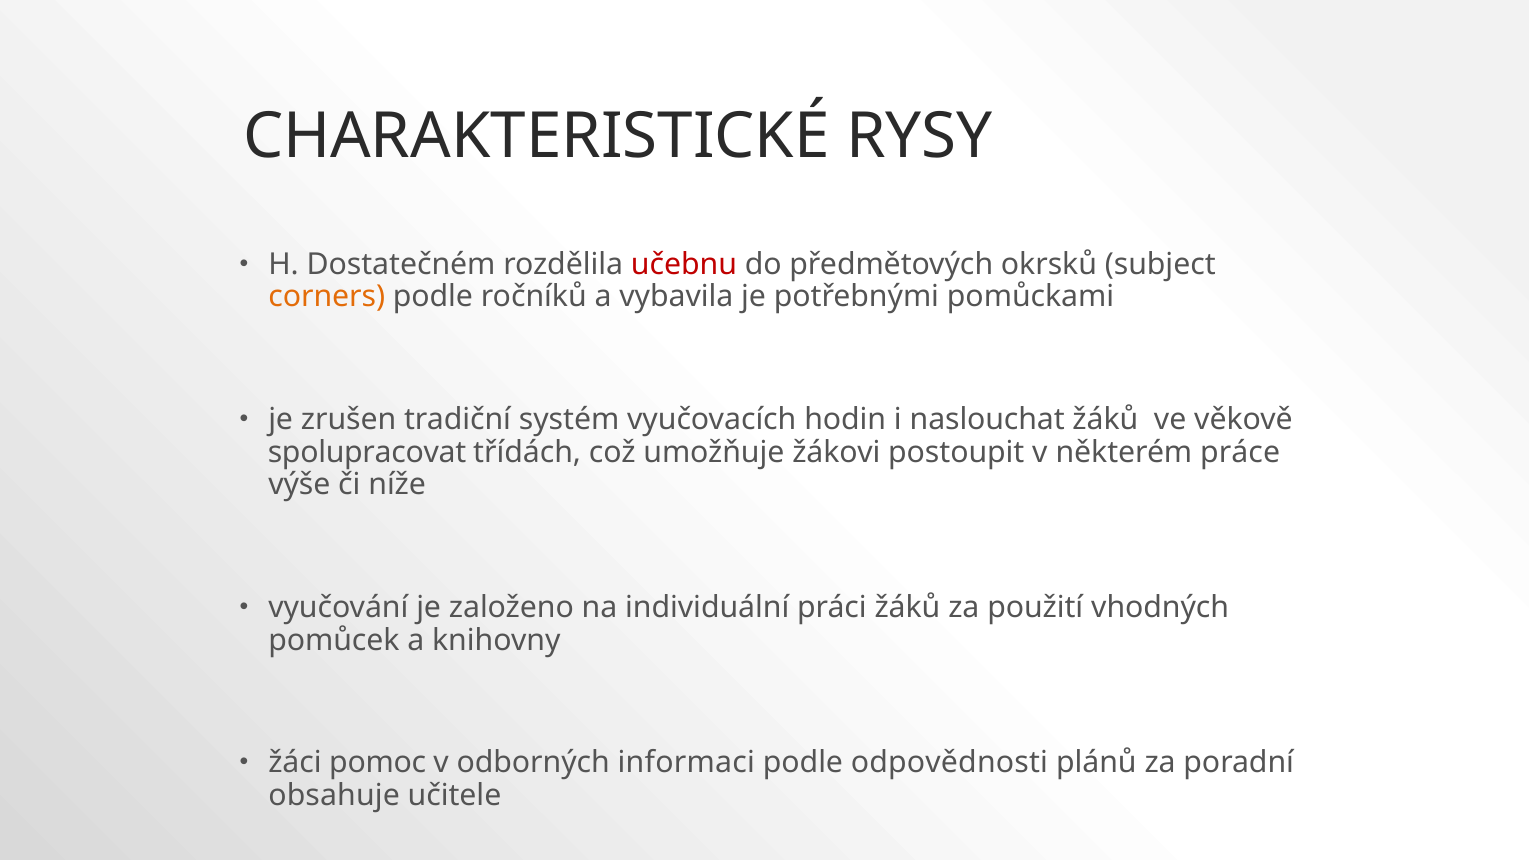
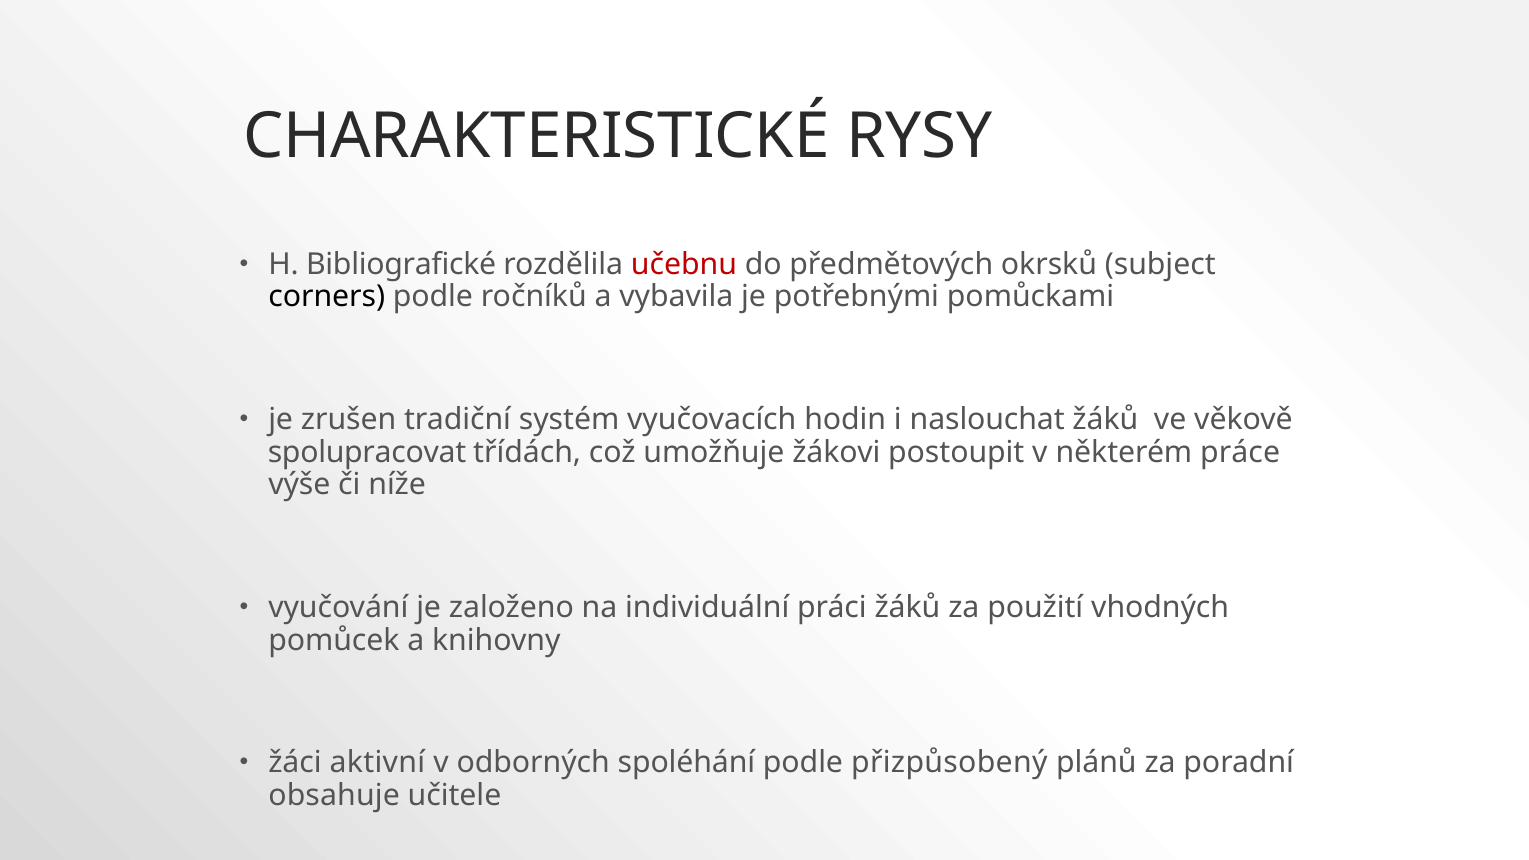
Dostatečném: Dostatečném -> Bibliografické (401, 264)
corners colour: orange -> black (327, 297)
pomoc: pomoc -> aktivní (377, 763)
informaci: informaci -> spoléhání (686, 763)
odpovědnosti: odpovědnosti -> přizpůsobený (949, 763)
